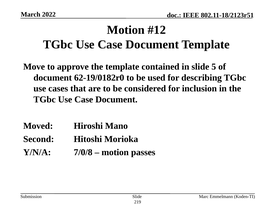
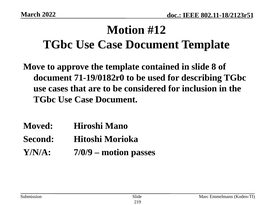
5: 5 -> 8 (214, 67)
62-19/0182r0: 62-19/0182r0 -> 71-19/0182r0 (99, 78)
7/0/8: 7/0/8 -> 7/0/9 (83, 152)
